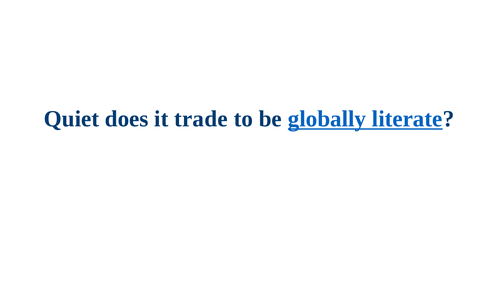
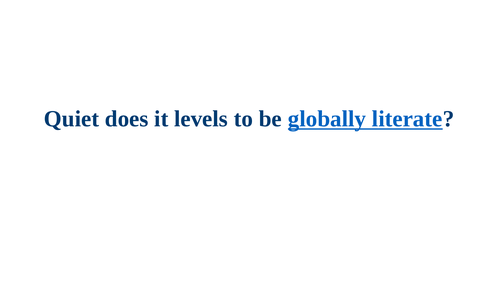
trade: trade -> levels (201, 119)
